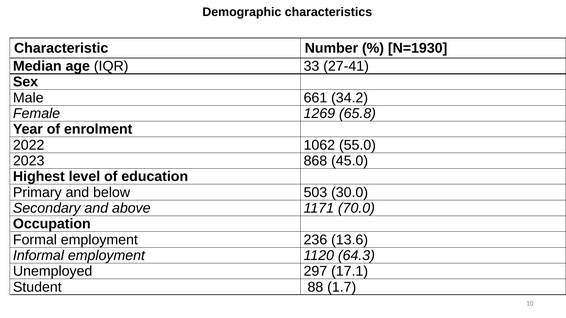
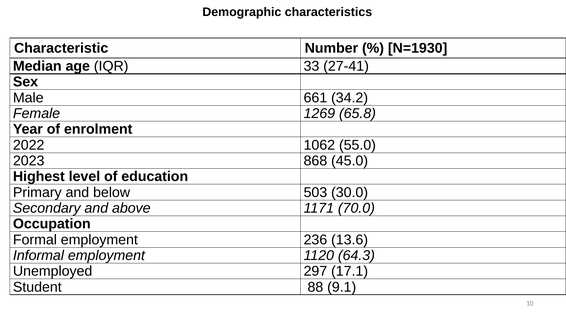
1.7: 1.7 -> 9.1 (342, 287)
